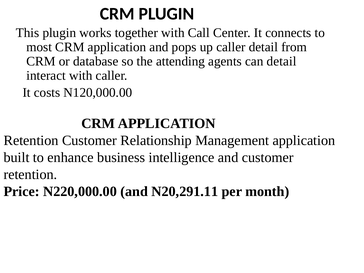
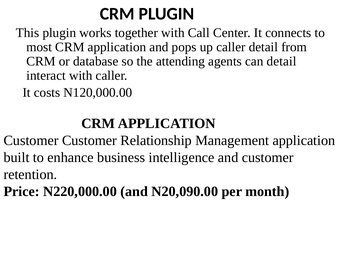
Retention: Retention -> Customer (31, 140)
N20,291.11: N20,291.11 -> N20,090.00 (185, 191)
